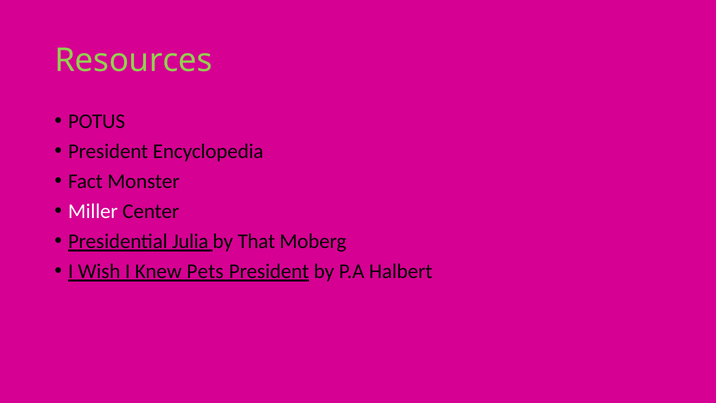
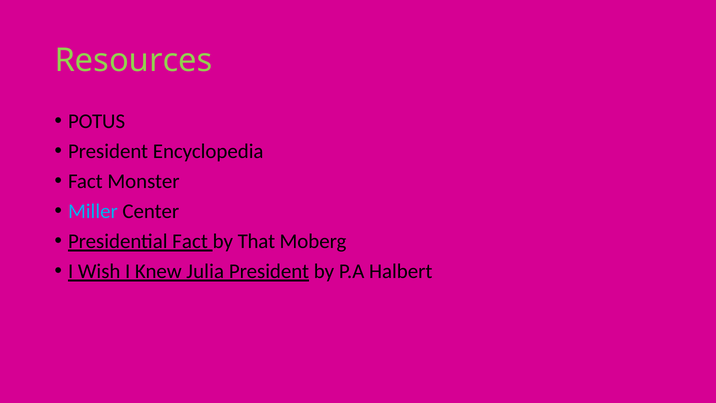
Miller colour: white -> light blue (93, 211)
Presidential Julia: Julia -> Fact (190, 241)
Pets: Pets -> Julia (205, 271)
